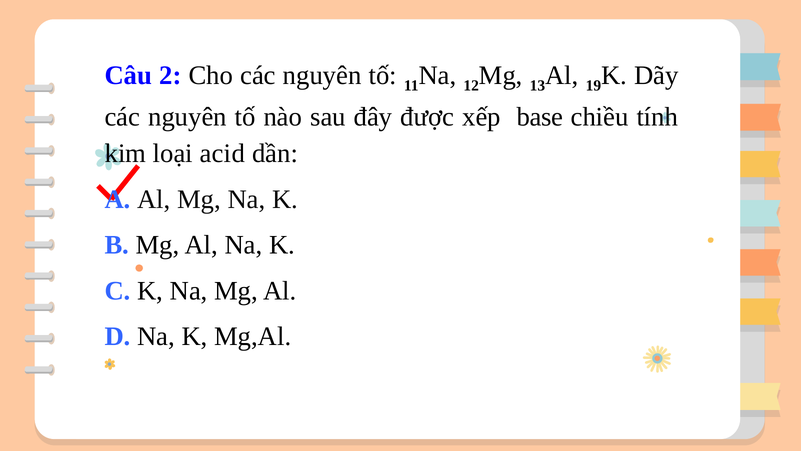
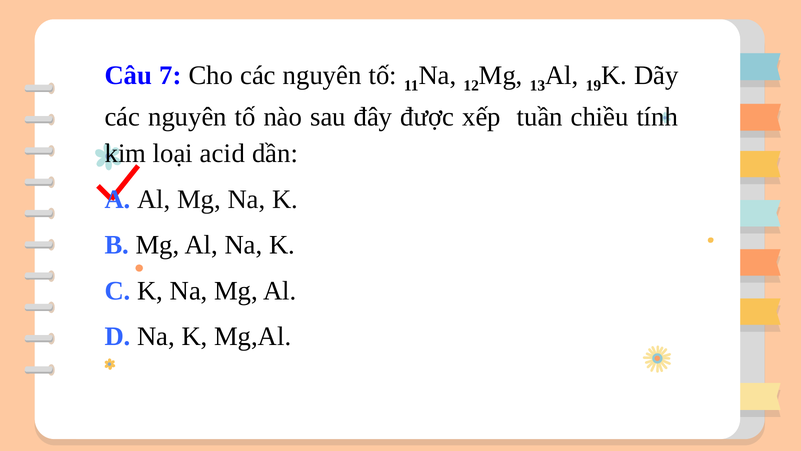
2: 2 -> 7 (170, 75)
base: base -> tuần (540, 117)
